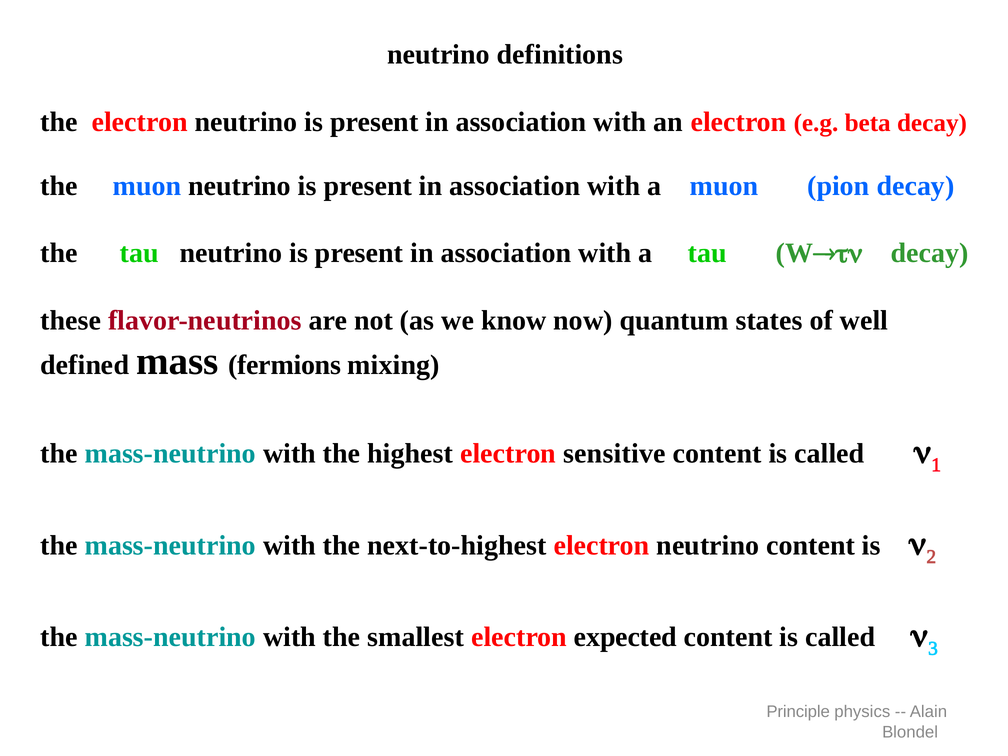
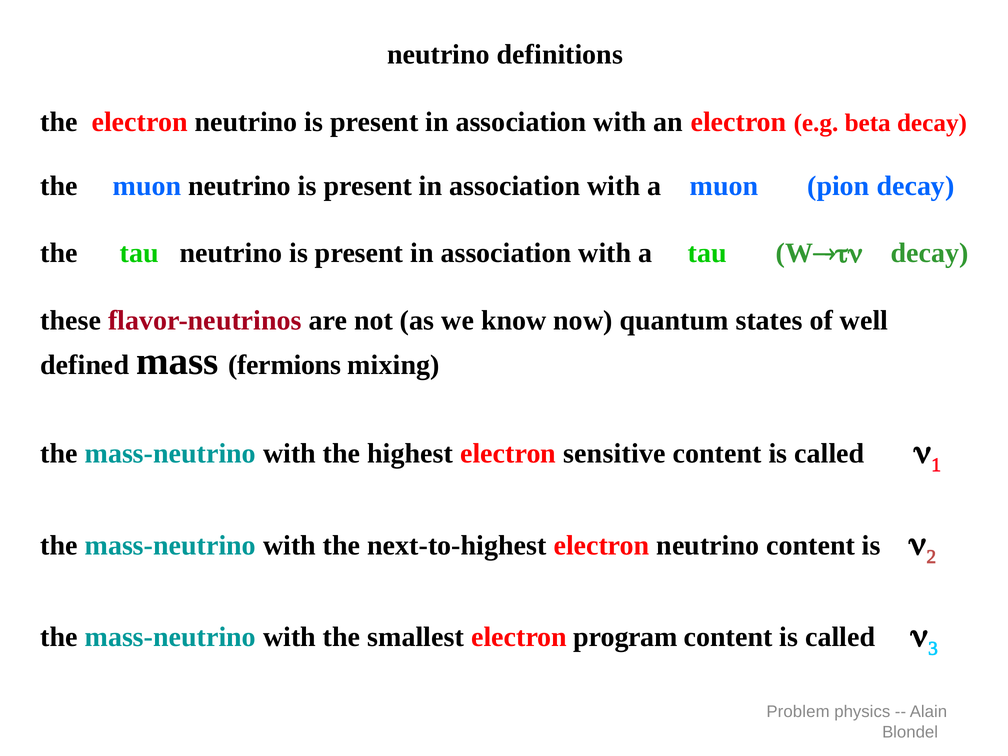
expected: expected -> program (625, 637)
Principle: Principle -> Problem (798, 712)
